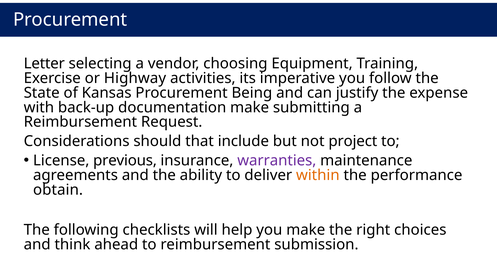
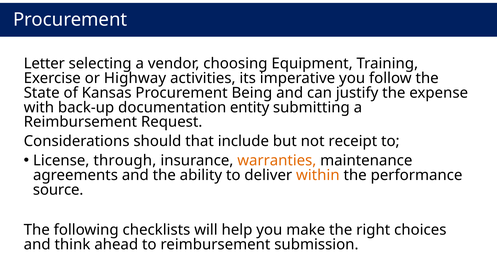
documentation make: make -> entity (250, 107)
project: project -> receipt (353, 141)
previous: previous -> through (125, 160)
warranties colour: purple -> orange (277, 160)
obtain: obtain -> source (58, 190)
